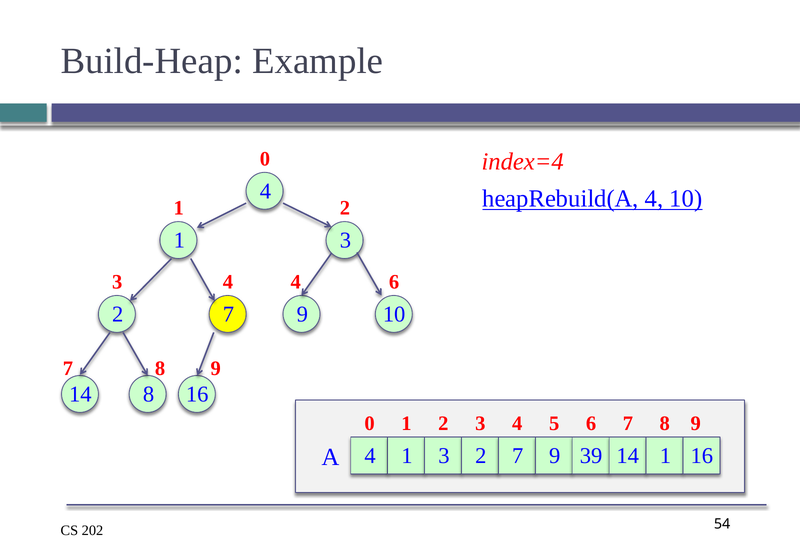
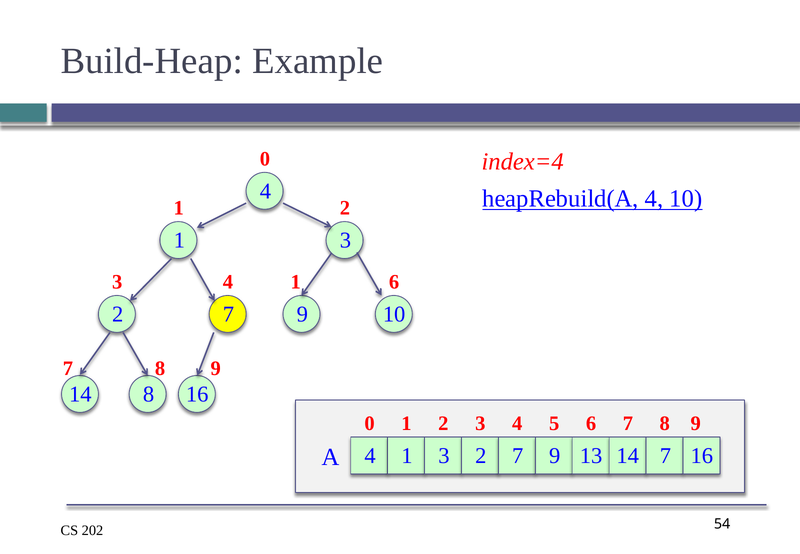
4: 4 -> 1 (296, 282)
39: 39 -> 13 (591, 456)
14 1: 1 -> 7 (665, 456)
